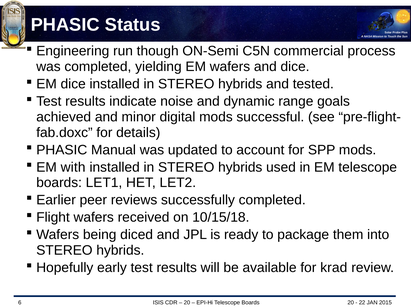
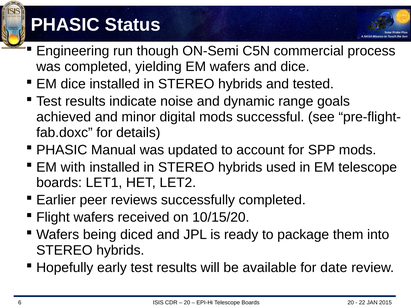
10/15/18: 10/15/18 -> 10/15/20 (221, 218)
krad: krad -> date (334, 268)
